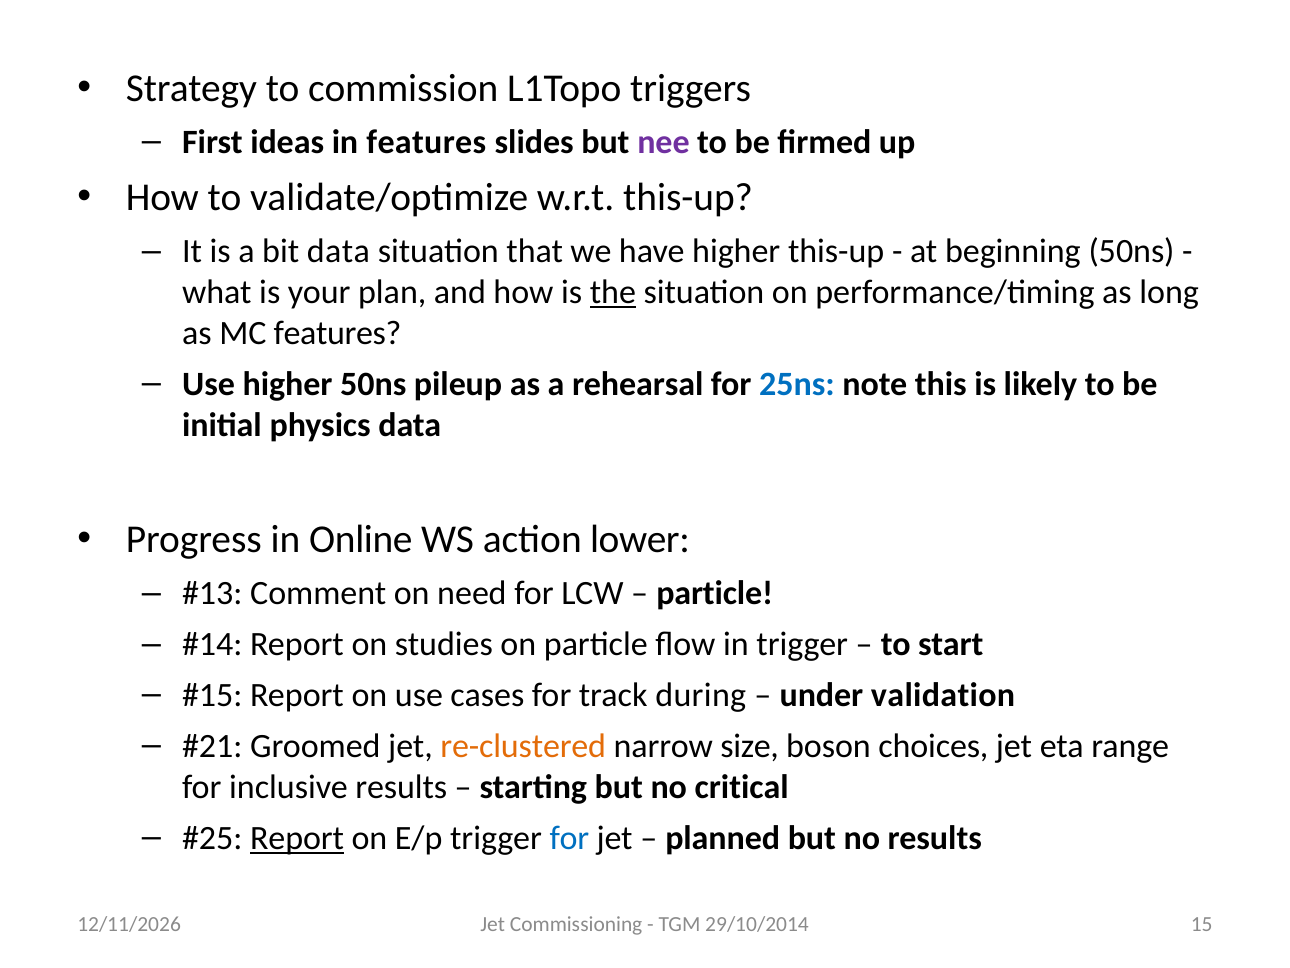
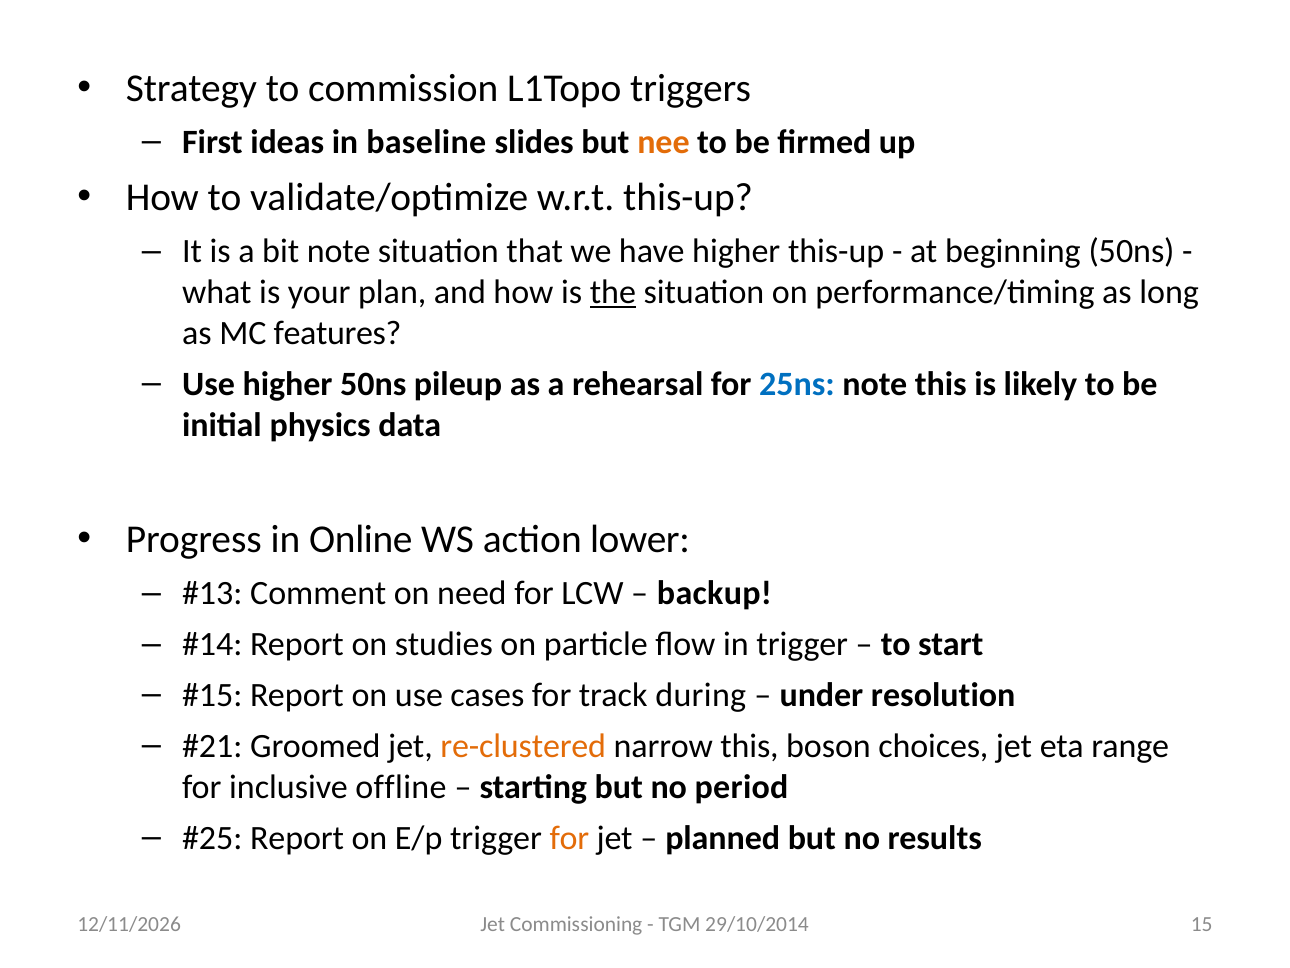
in features: features -> baseline (426, 142)
nee colour: purple -> orange (663, 142)
bit data: data -> note (339, 252)
particle: particle -> backup (714, 593)
validation: validation -> resolution (943, 695)
narrow size: size -> this (750, 746)
inclusive results: results -> offline (401, 787)
critical: critical -> period (742, 787)
Report underline: present -> none (297, 838)
for colour: blue -> orange (569, 838)
